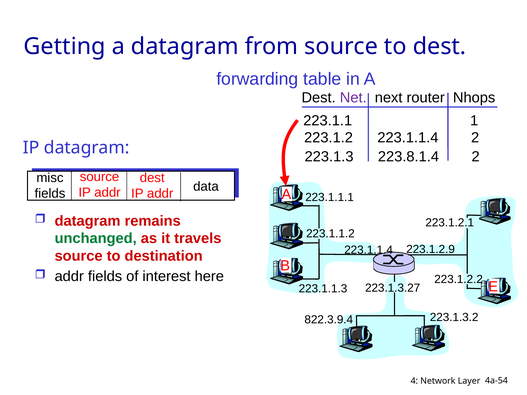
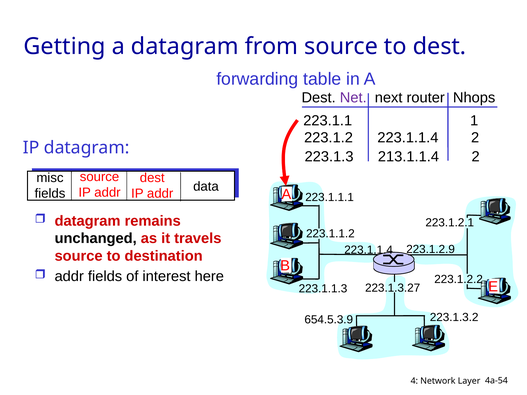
223.8.1.4: 223.8.1.4 -> 213.1.1.4 (408, 157)
unchanged colour: green -> black (96, 239)
822.3.9.4: 822.3.9.4 -> 654.5.3.9 (329, 320)
